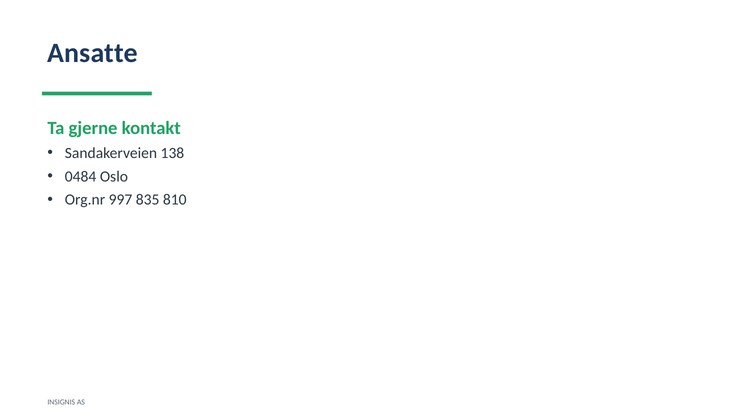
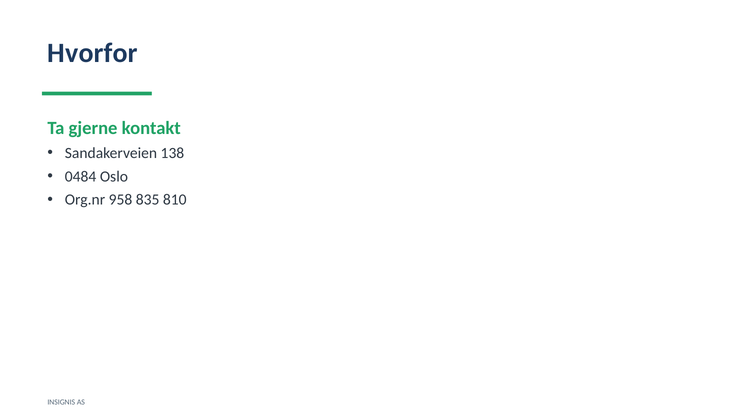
Ansatte: Ansatte -> Hvorfor (93, 53)
997: 997 -> 958 (120, 200)
